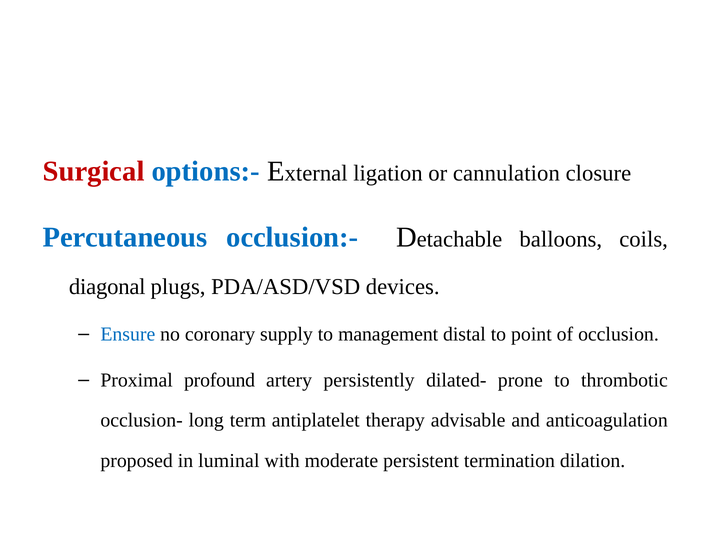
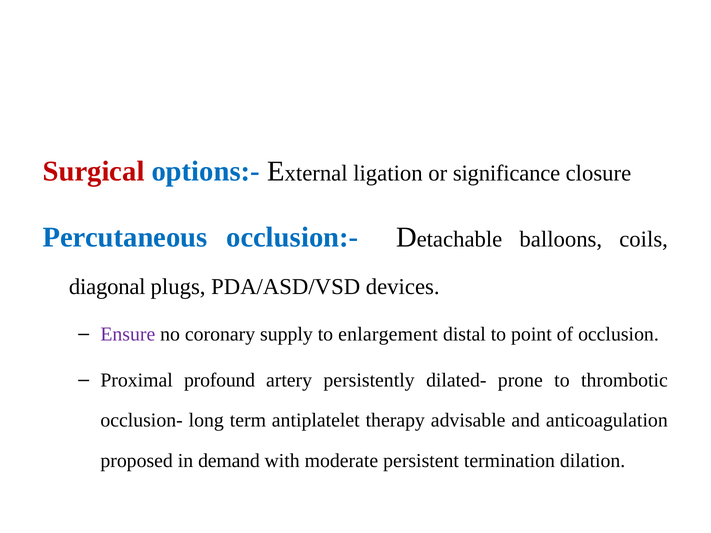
cannulation: cannulation -> significance (507, 173)
Ensure colour: blue -> purple (128, 334)
management: management -> enlargement (388, 334)
luminal: luminal -> demand (229, 461)
